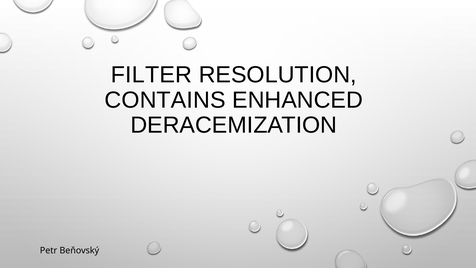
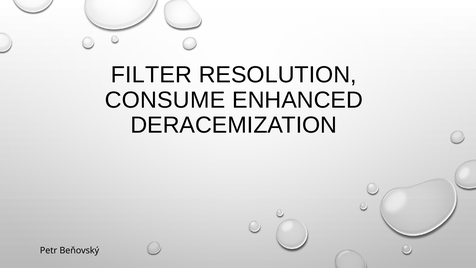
CONTAINS: CONTAINS -> CONSUME (165, 100)
